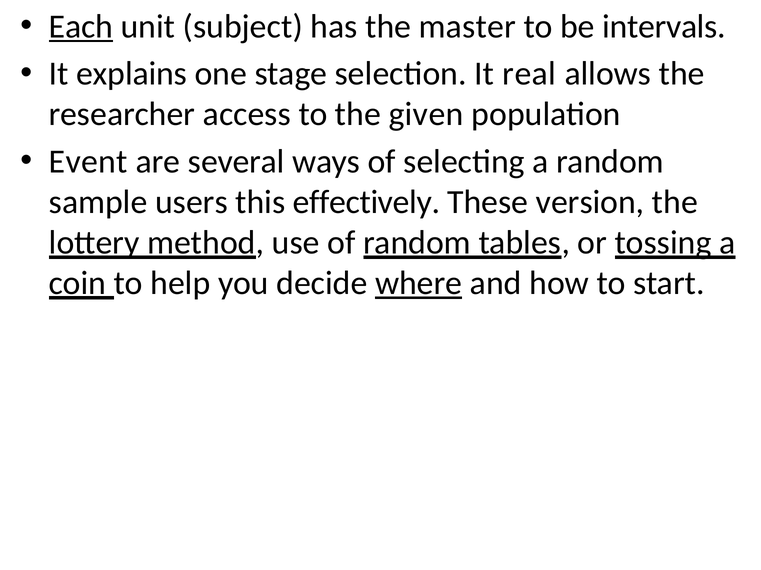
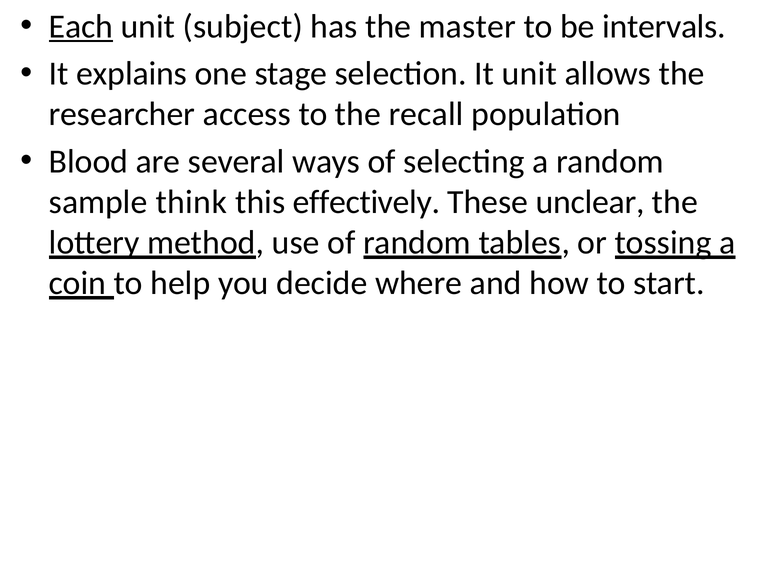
It real: real -> unit (529, 74)
given: given -> recall (426, 114)
Event: Event -> Blood (88, 162)
users: users -> think (191, 202)
version: version -> unclear (590, 202)
where underline: present -> none (419, 284)
